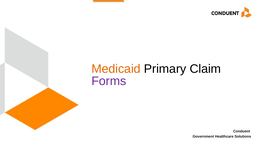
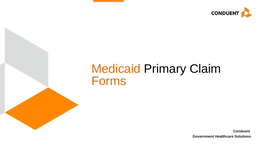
Forms colour: purple -> orange (109, 81)
